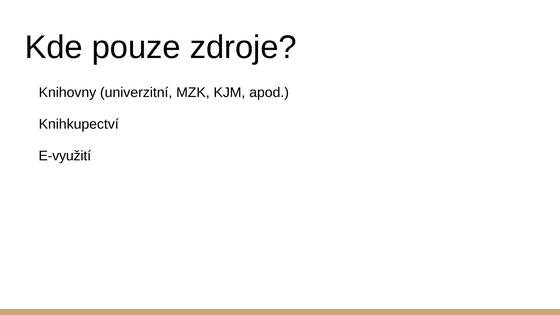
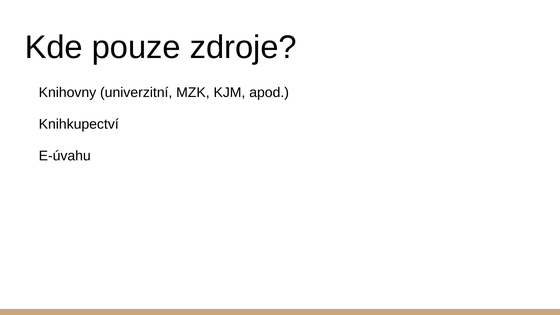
E-využití: E-využití -> E-úvahu (65, 156)
